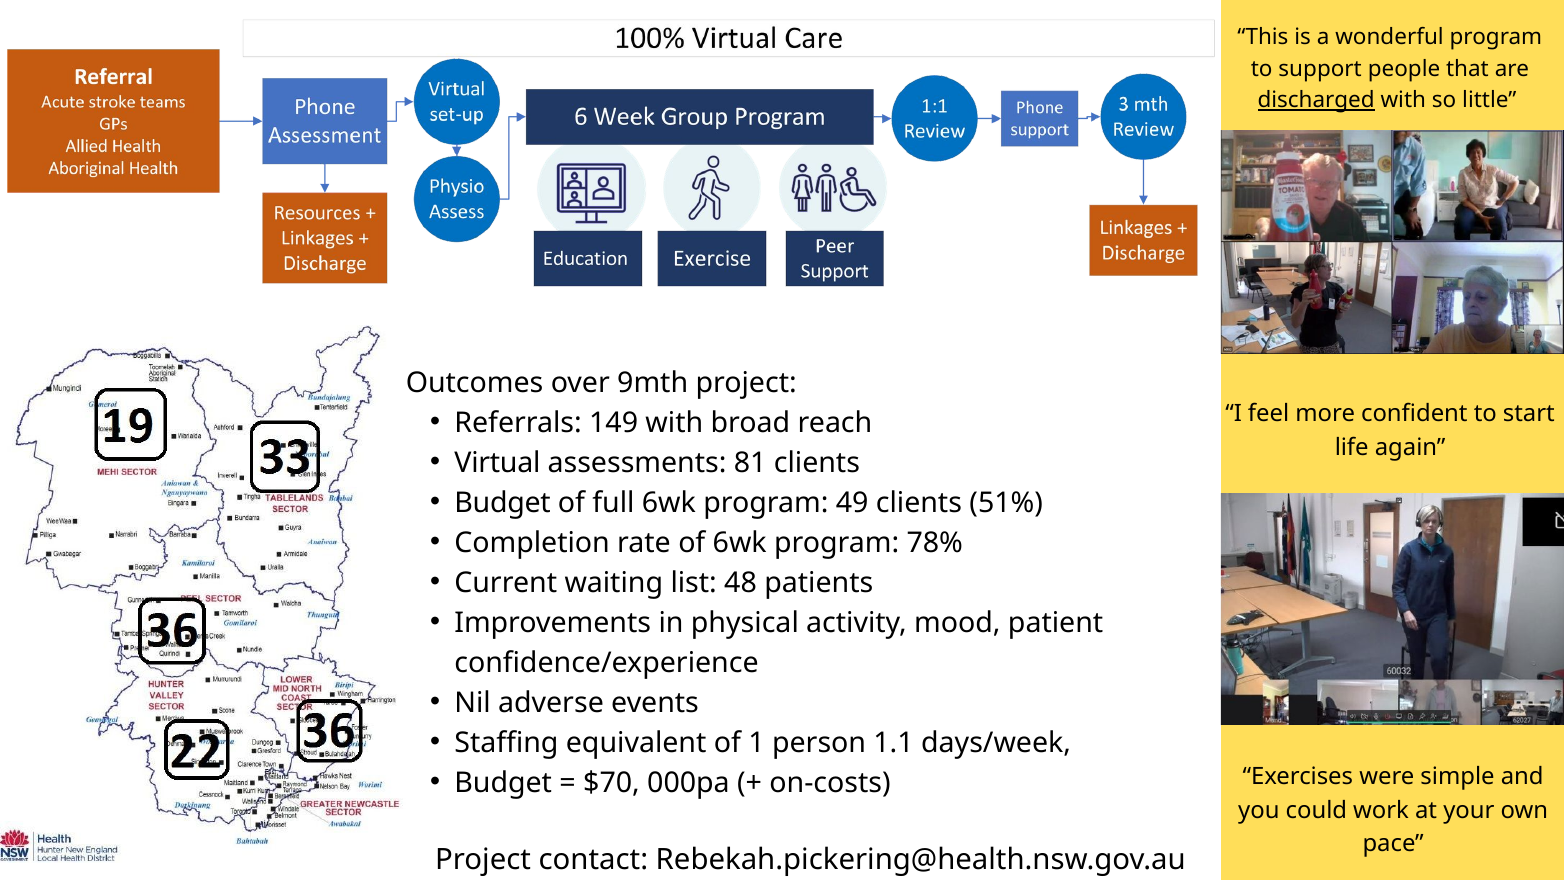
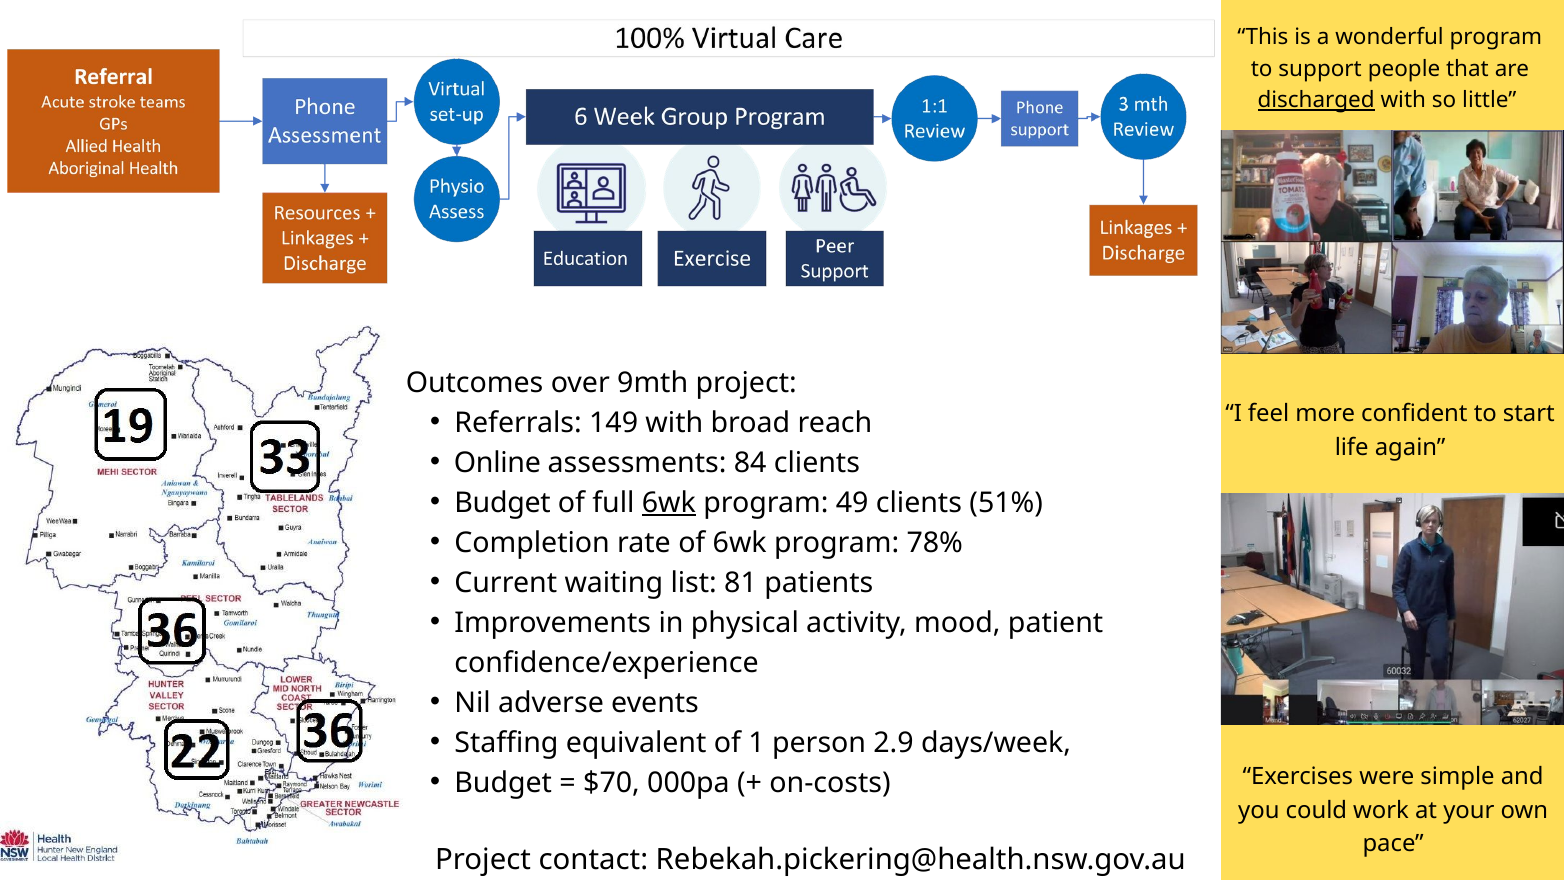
Virtual: Virtual -> Online (497, 463)
81: 81 -> 84 (750, 463)
6wk underline: none -> present (669, 503)
48: 48 -> 81 (741, 583)
1.1: 1.1 -> 2.9 (894, 743)
